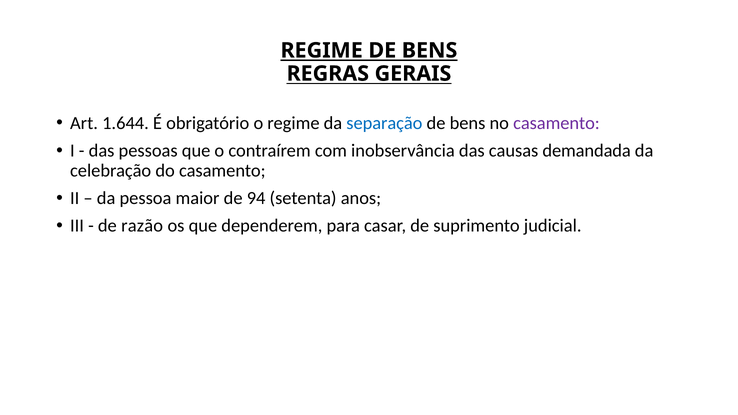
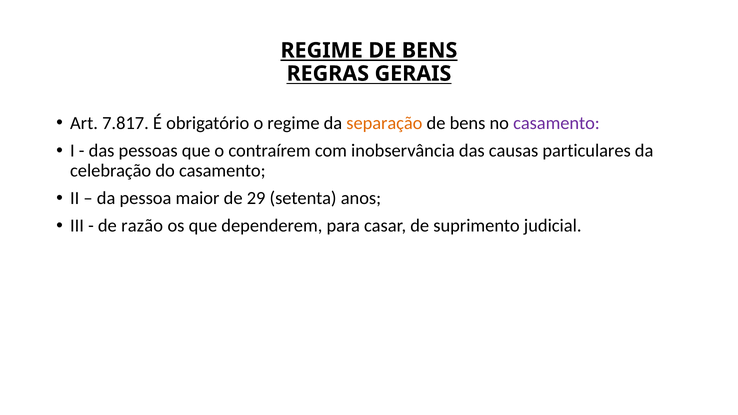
1.644: 1.644 -> 7.817 (125, 123)
separação colour: blue -> orange (384, 123)
demandada: demandada -> particulares (587, 151)
94: 94 -> 29 (256, 198)
